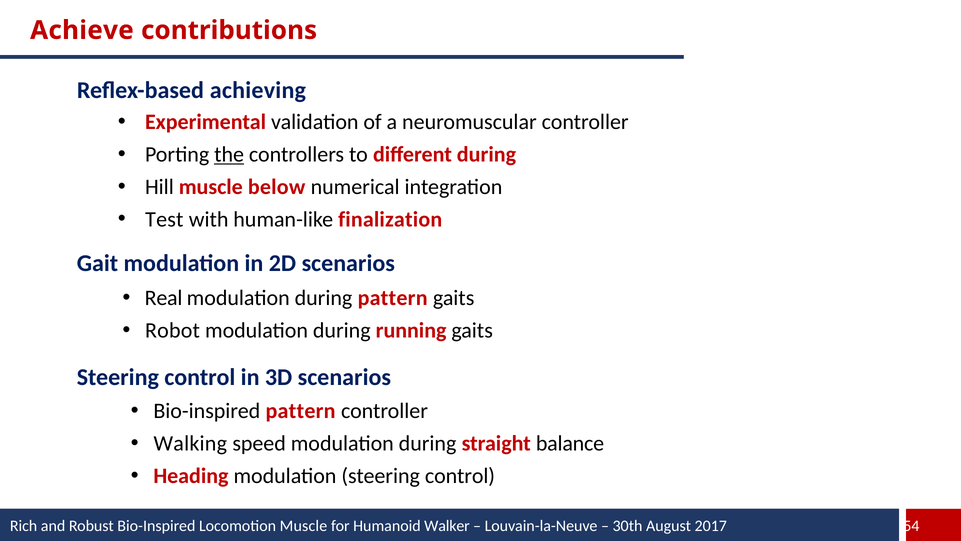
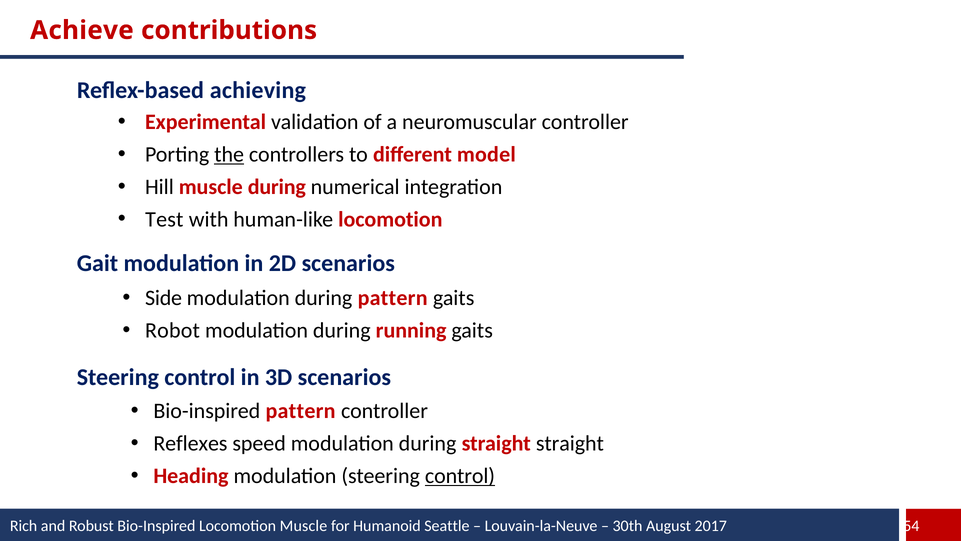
different during: during -> model (486, 154)
muscle below: below -> during (277, 187)
human-like finalization: finalization -> locomotion (390, 219)
Real: Real -> Side (164, 298)
Walking: Walking -> Reflexes (190, 443)
straight balance: balance -> straight (570, 443)
control underline: none -> present (460, 476)
Walker: Walker -> Seattle (447, 525)
